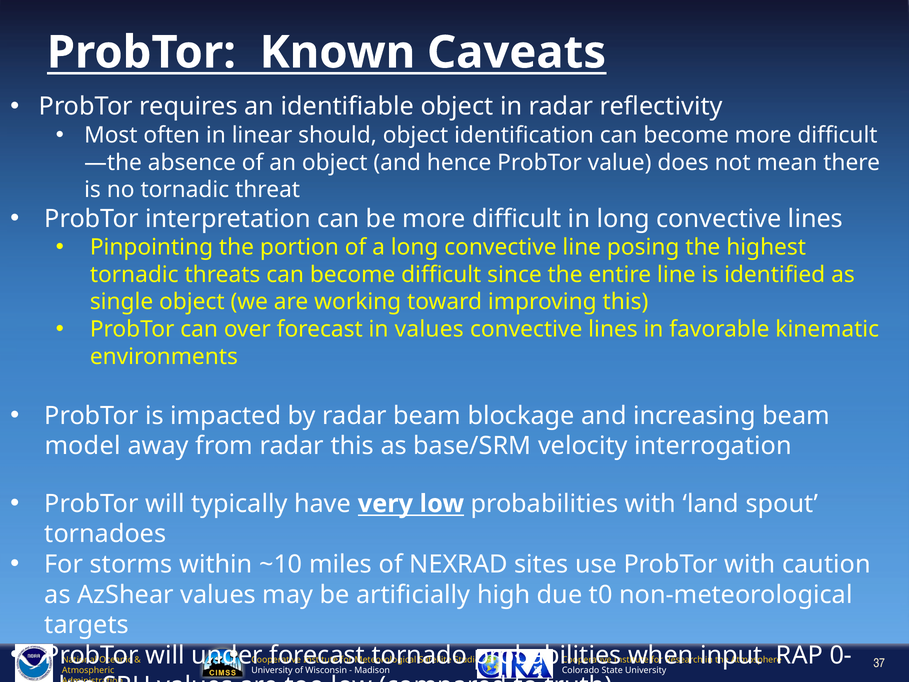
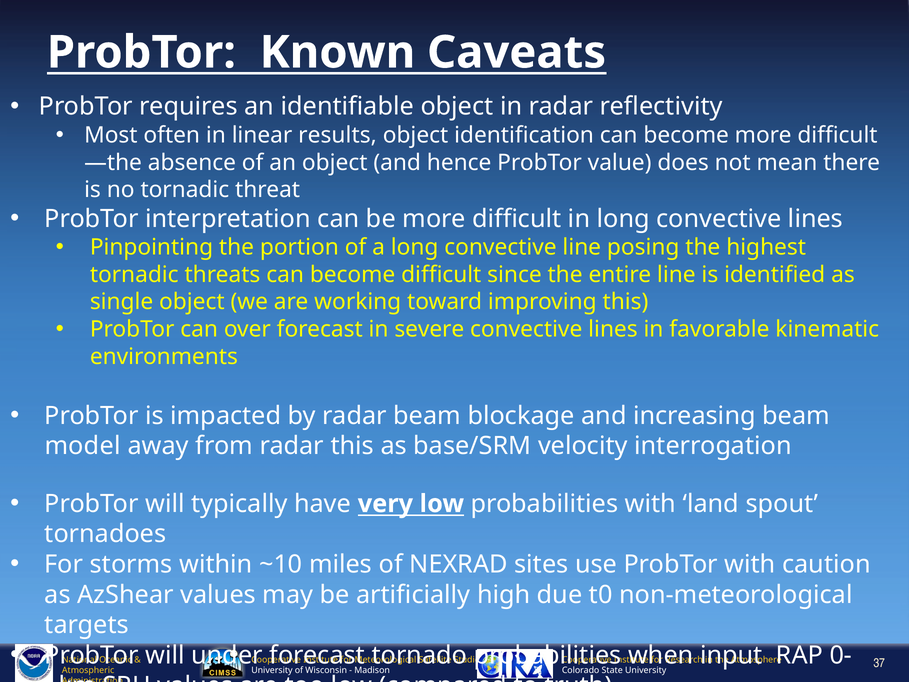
should: should -> results (338, 135)
in values: values -> severe (429, 329)
